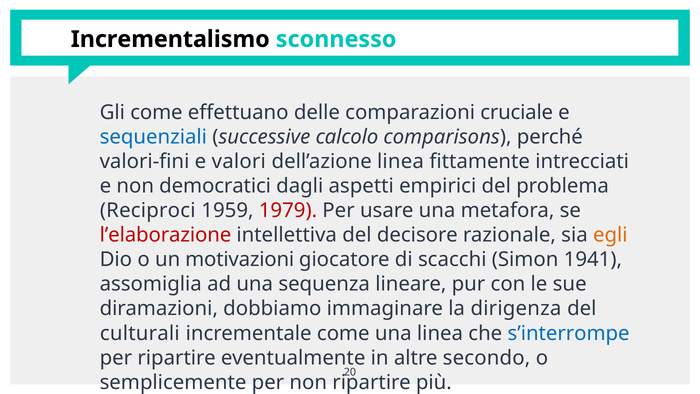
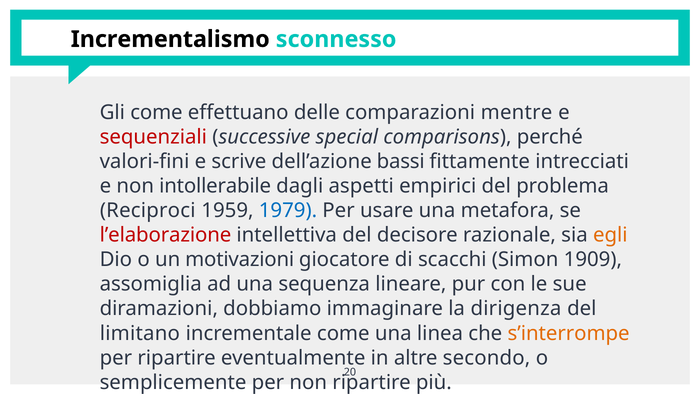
cruciale: cruciale -> mentre (517, 113)
sequenziali colour: blue -> red (153, 137)
calcolo: calcolo -> special (347, 137)
valori: valori -> scrive (239, 162)
dell’azione linea: linea -> bassi (401, 162)
democratici: democratici -> intollerabile (215, 186)
1979 colour: red -> blue (288, 211)
1941: 1941 -> 1909 (593, 260)
culturali: culturali -> limitano (140, 333)
s’interrompe colour: blue -> orange (569, 333)
